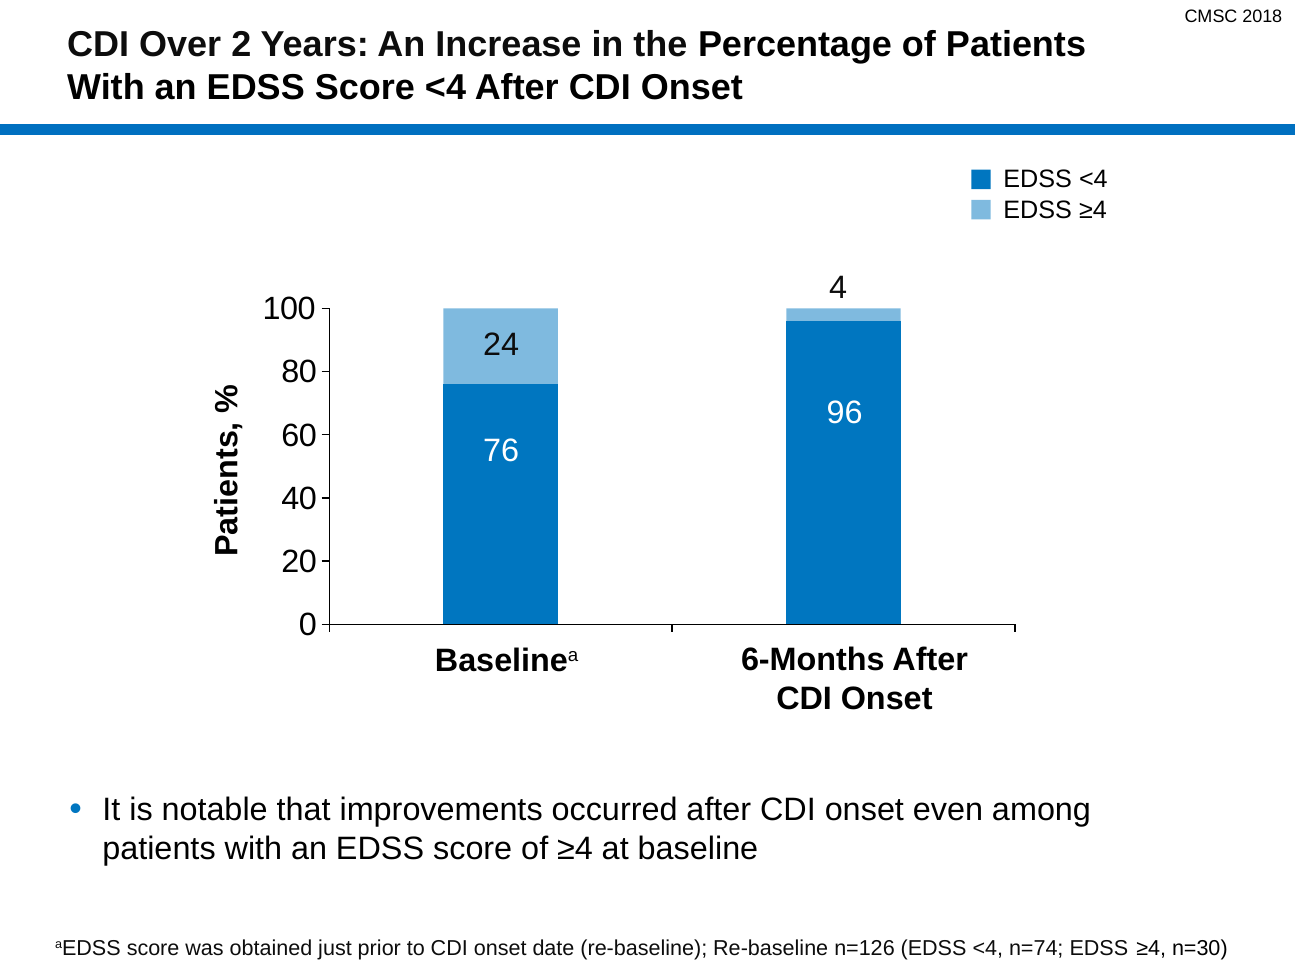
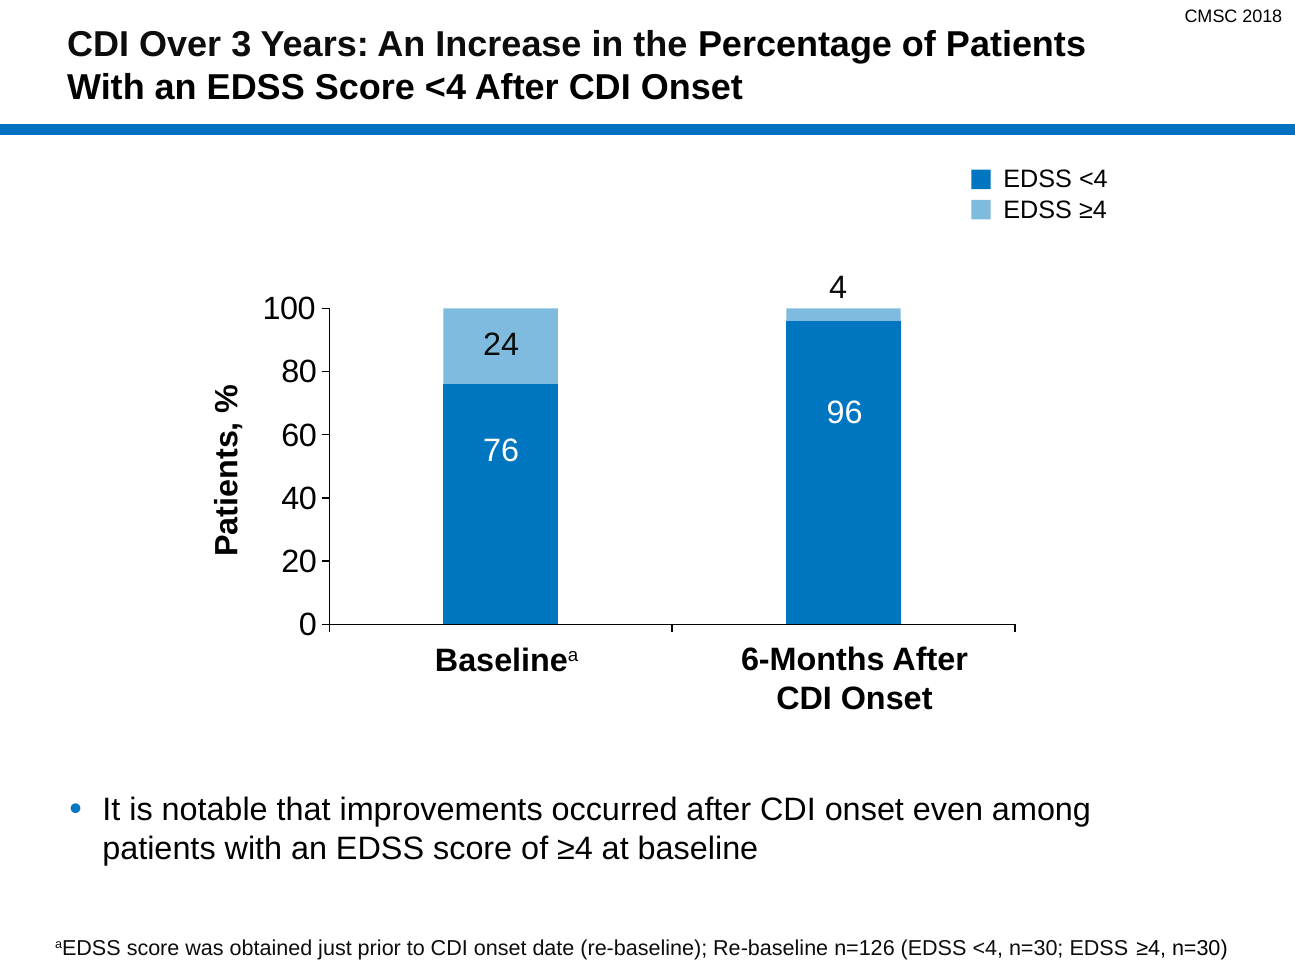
2: 2 -> 3 (241, 44)
<4 n=74: n=74 -> n=30 (1036, 948)
